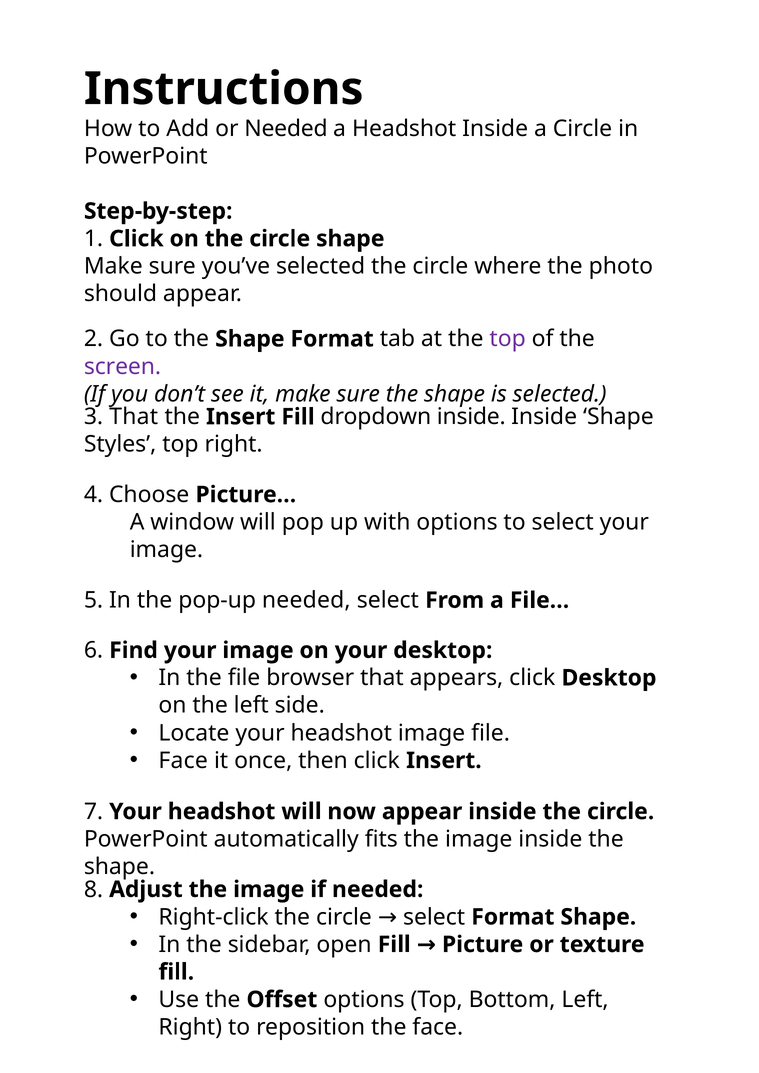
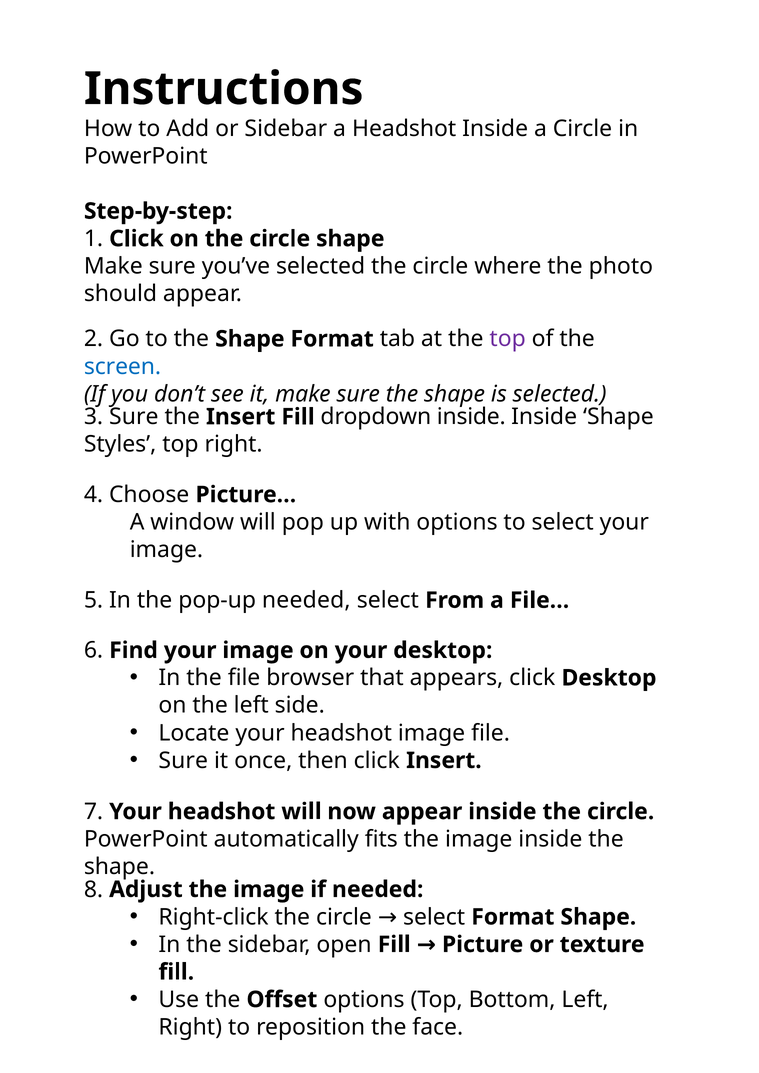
or Needed: Needed -> Sidebar (286, 129)
screen colour: purple -> blue (122, 367)
3 That: That -> Sure (134, 417)
Face: Face -> Sure (183, 761)
